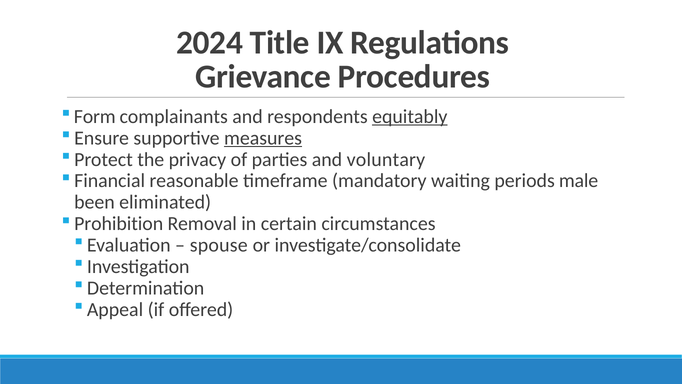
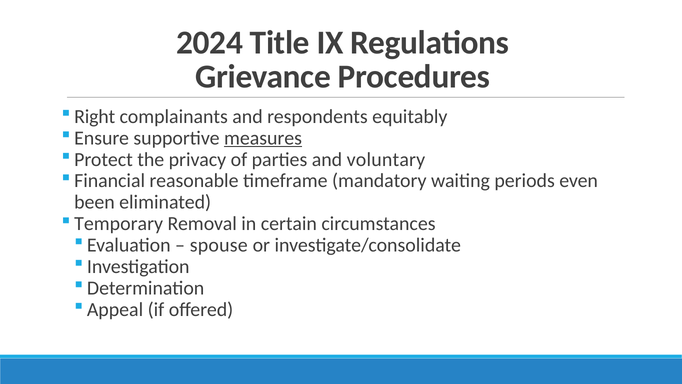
Form: Form -> Right (95, 116)
equitably underline: present -> none (410, 116)
male: male -> even (579, 181)
Prohibition: Prohibition -> Temporary (119, 224)
